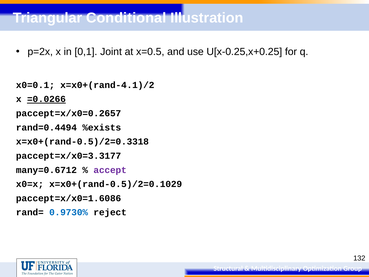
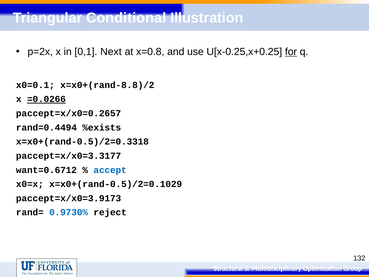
Joint: Joint -> Next (111, 52)
x=0.5: x=0.5 -> x=0.8 (150, 52)
for underline: none -> present (291, 52)
x=x0+(rand-4.1)/2: x=x0+(rand-4.1)/2 -> x=x0+(rand-8.8)/2 (107, 85)
many=0.6712: many=0.6712 -> want=0.6712 (46, 170)
accept colour: purple -> blue (110, 170)
paccept=x/x0=1.6086: paccept=x/x0=1.6086 -> paccept=x/x0=3.9173 (69, 198)
